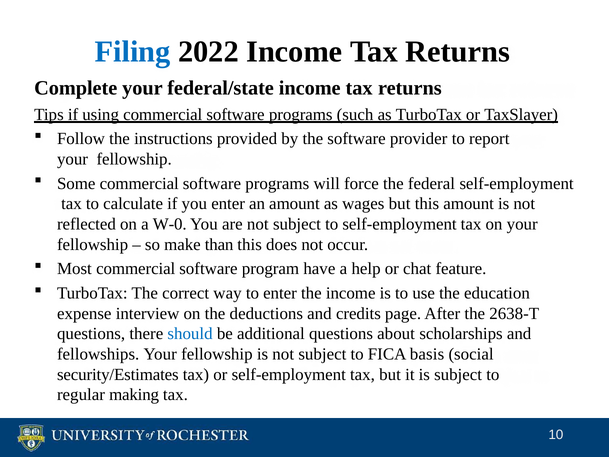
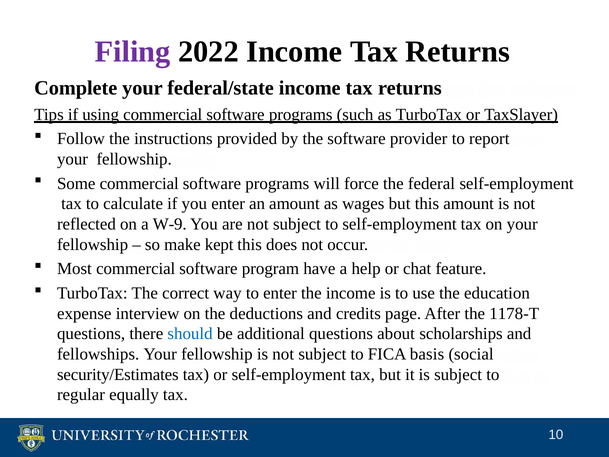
Filing colour: blue -> purple (133, 52)
W-0: W-0 -> W-9 (170, 224)
than: than -> kept (219, 244)
2638-T: 2638-T -> 1178-T (514, 313)
making: making -> equally (134, 395)
